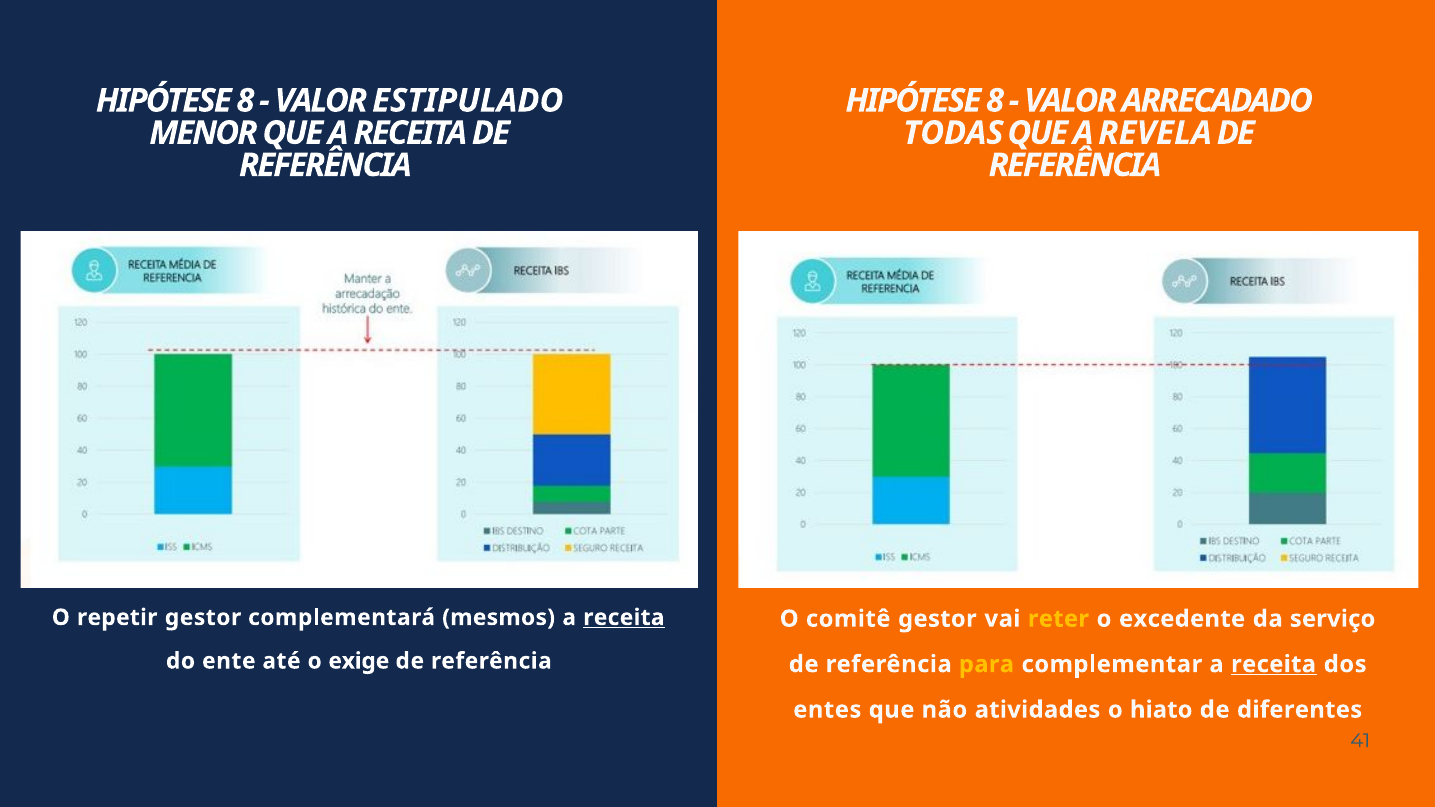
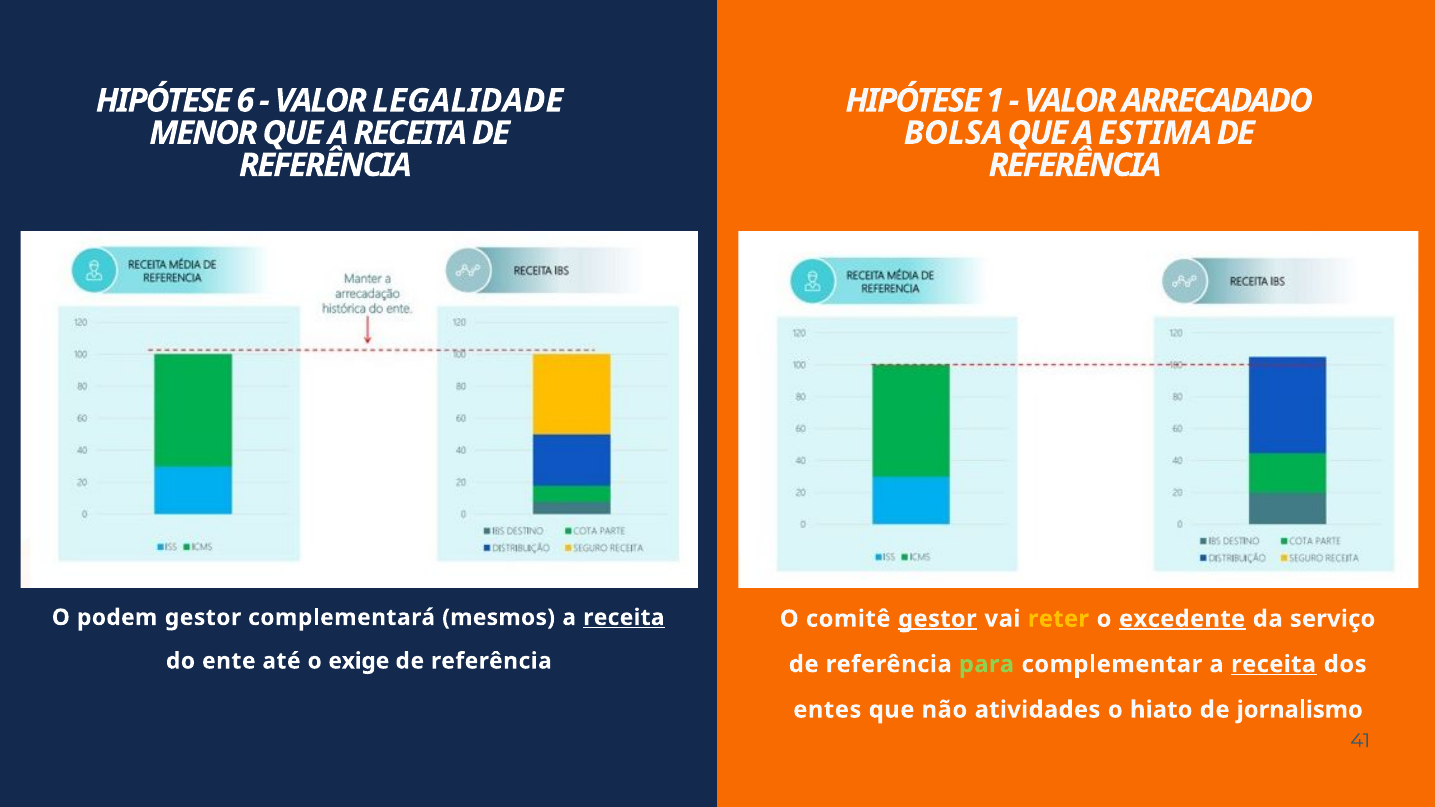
8: 8 -> 6 (245, 101)
ESTIPULADO: ESTIPULADO -> LEGALIDADE (468, 101)
8: 8 -> 1 (995, 101)
TODAS: TODAS -> BOLSA (953, 133)
REVELA: REVELA -> ESTIMA (1155, 133)
repetir: repetir -> podem (117, 618)
gestor underline: none -> present (937, 619)
excedente underline: none -> present (1182, 619)
para colour: yellow -> light green (986, 664)
diferentes: diferentes -> jornalismo (1300, 710)
